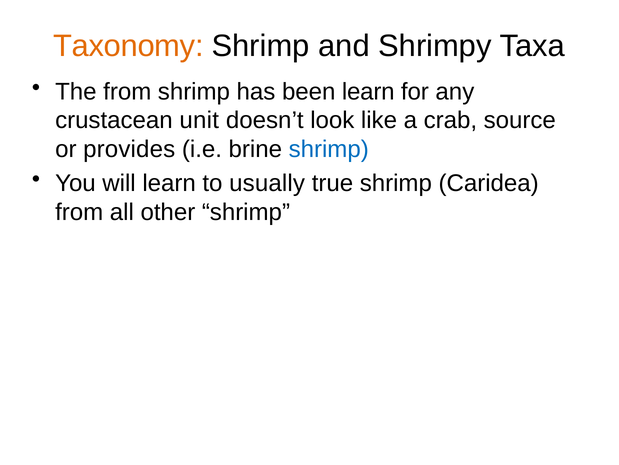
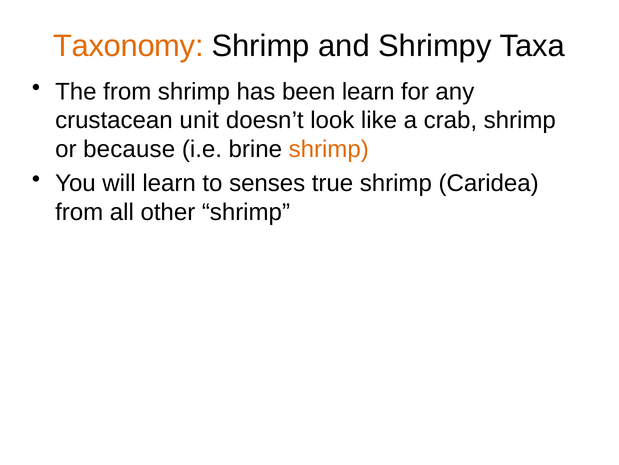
crab source: source -> shrimp (520, 120)
provides: provides -> because (129, 149)
shrimp colour: blue -> orange (329, 149)
usually: usually -> senses (267, 183)
